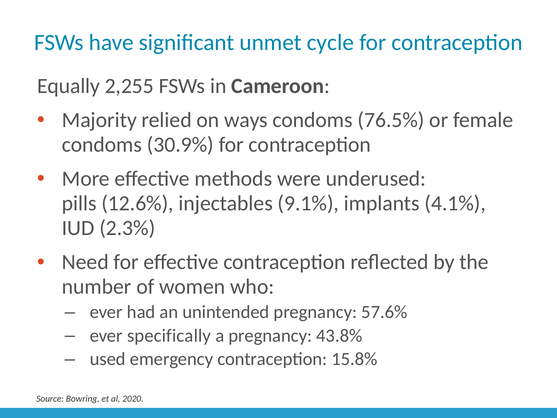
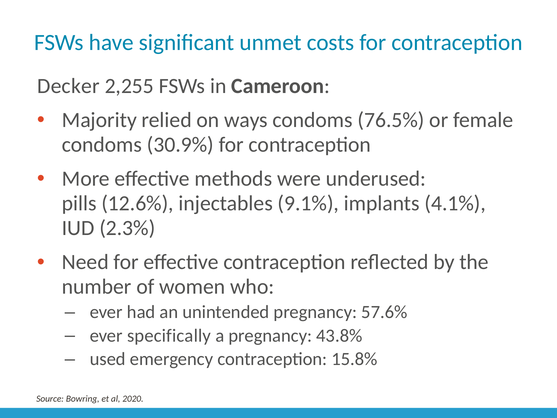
cycle: cycle -> costs (331, 42)
Equally: Equally -> Decker (68, 86)
